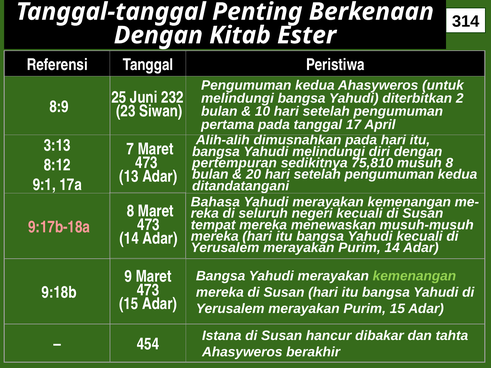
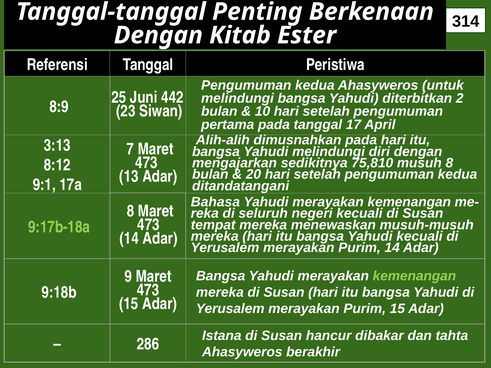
232: 232 -> 442 (172, 97)
pertempuran: pertempuran -> mengajarkan (235, 163)
9:17b-18a colour: pink -> light green (59, 227)
454: 454 -> 286 (148, 344)
